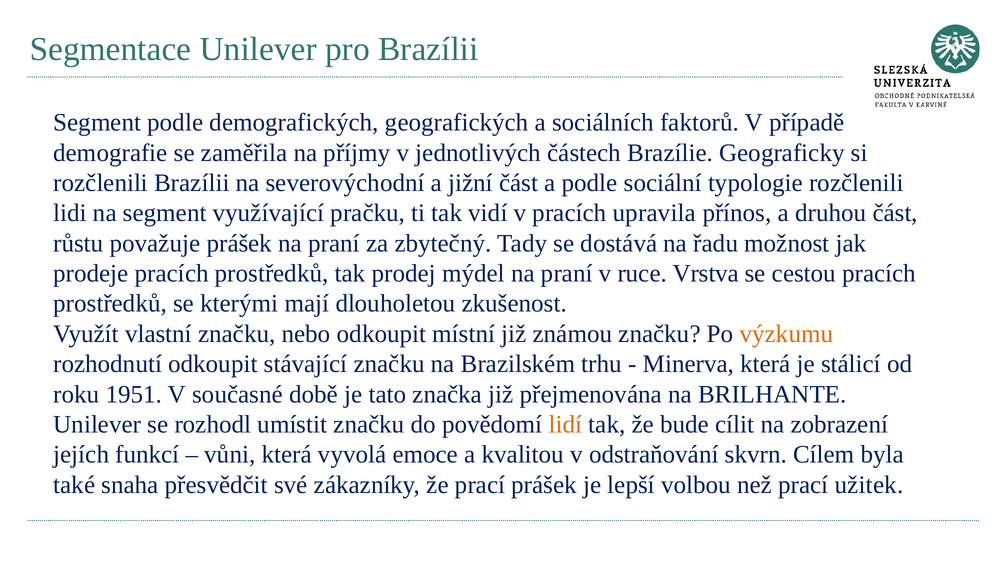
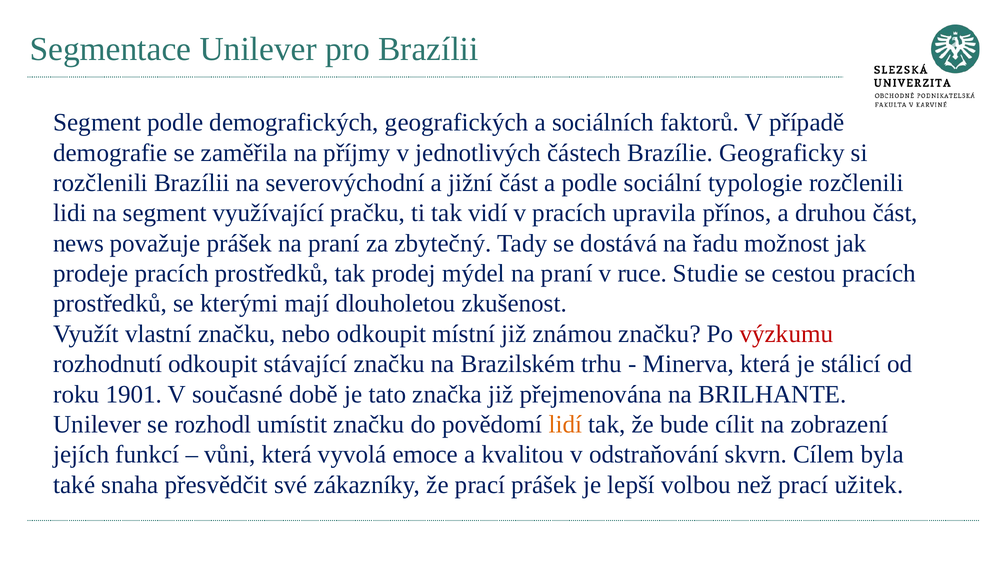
růstu: růstu -> news (79, 243)
Vrstva: Vrstva -> Studie (706, 273)
výzkumu colour: orange -> red (786, 333)
1951: 1951 -> 1901 (134, 394)
